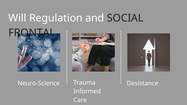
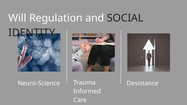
FRONTAL: FRONTAL -> IDENTITY (32, 33)
